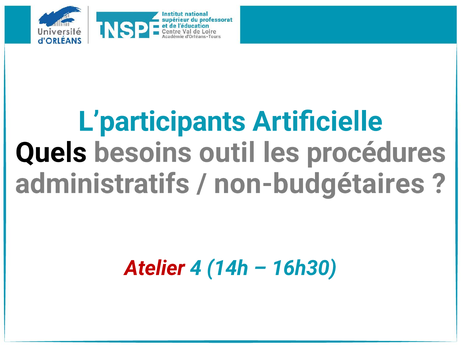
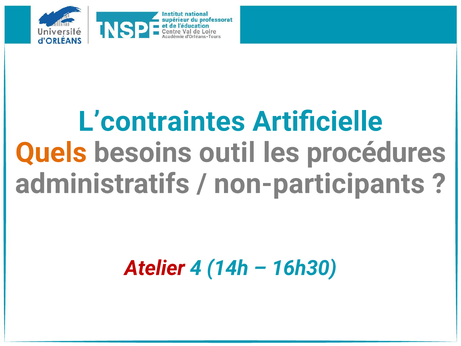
L’participants: L’participants -> L’contraintes (162, 121)
Quels colour: black -> orange (51, 153)
non-budgétaires: non-budgétaires -> non-participants (319, 184)
